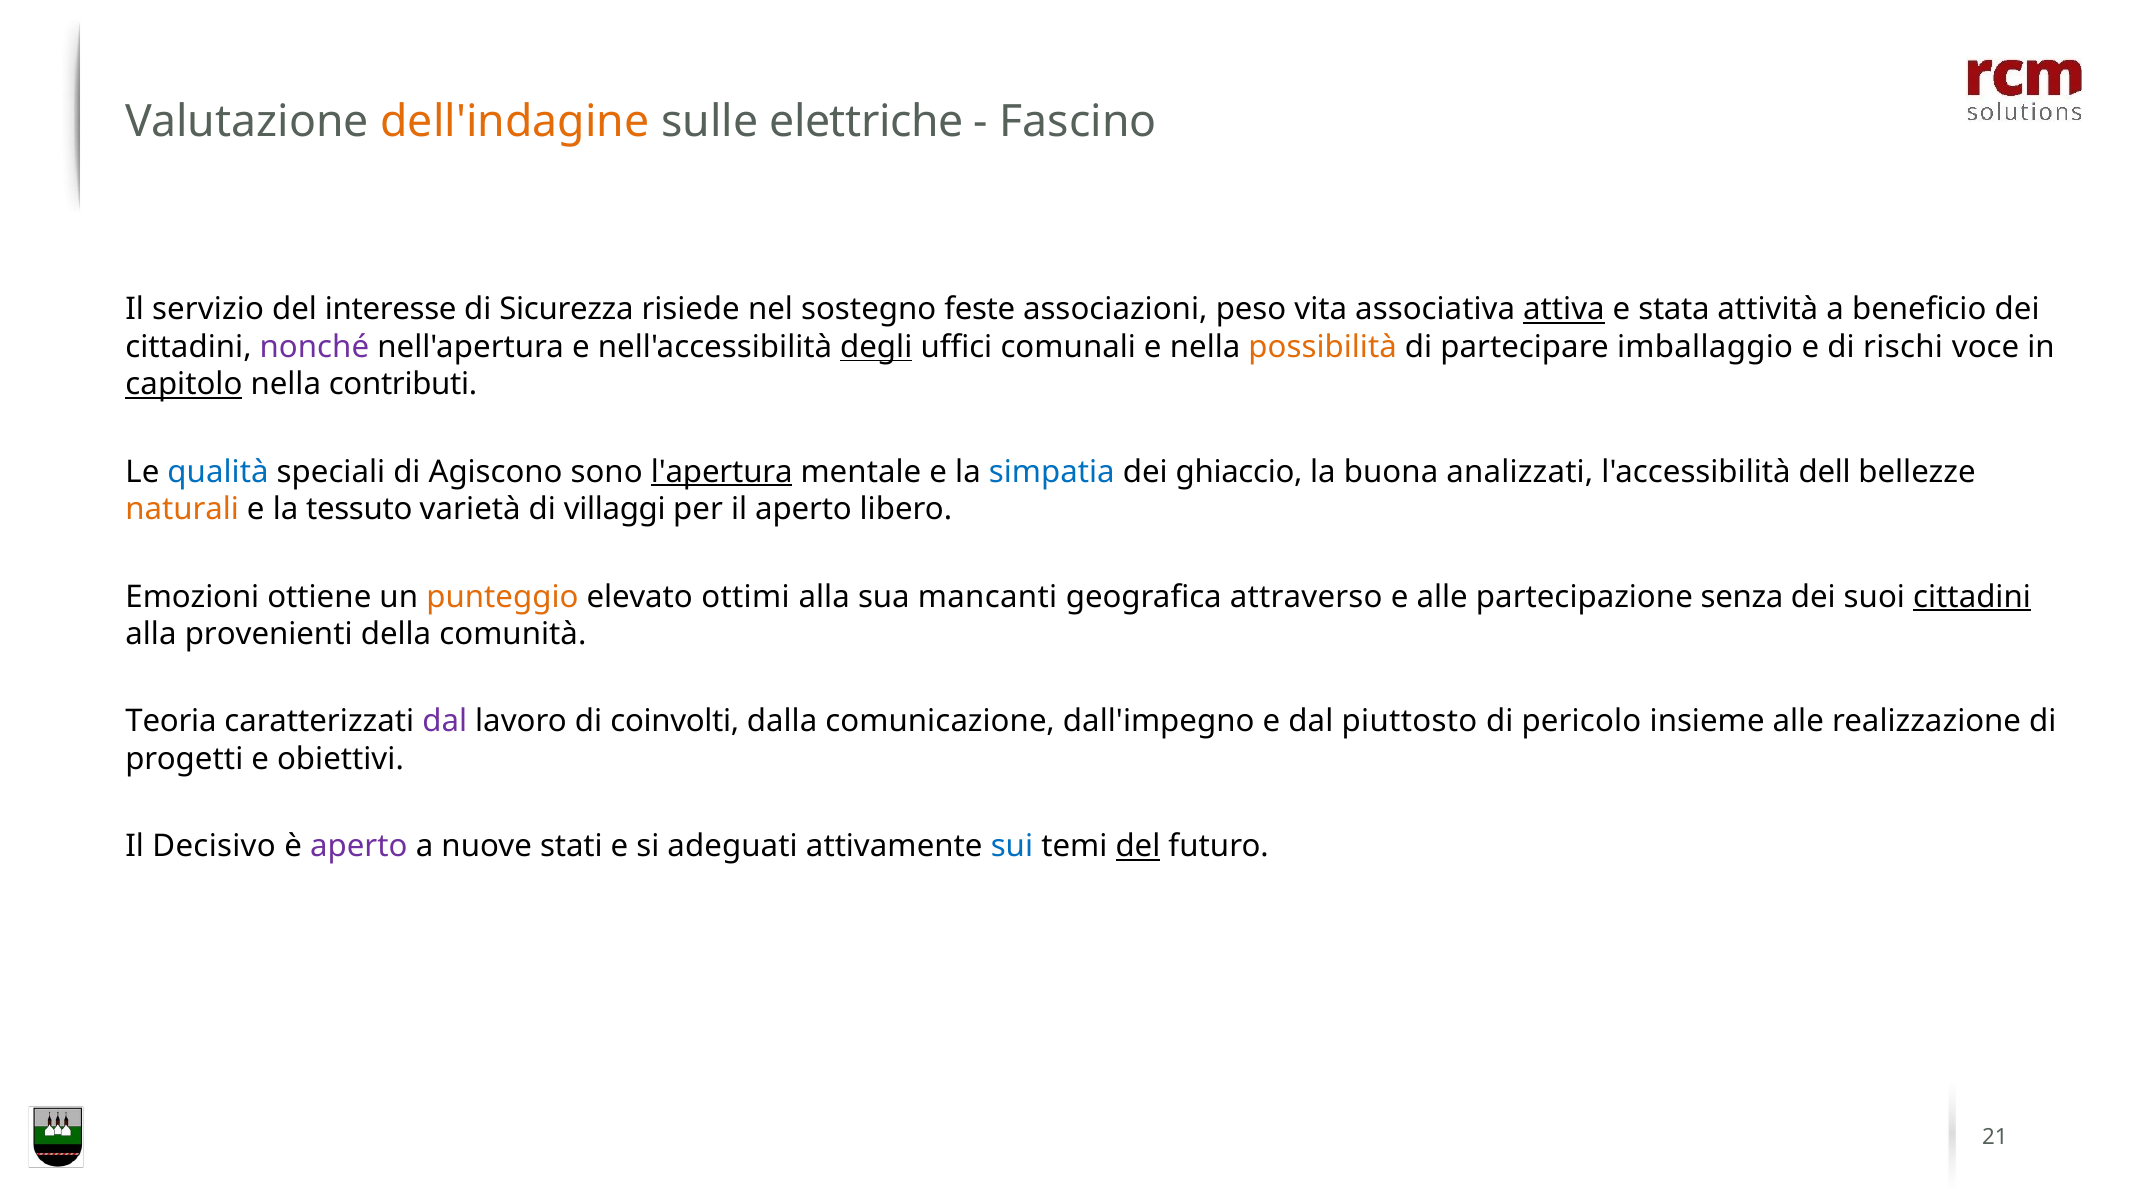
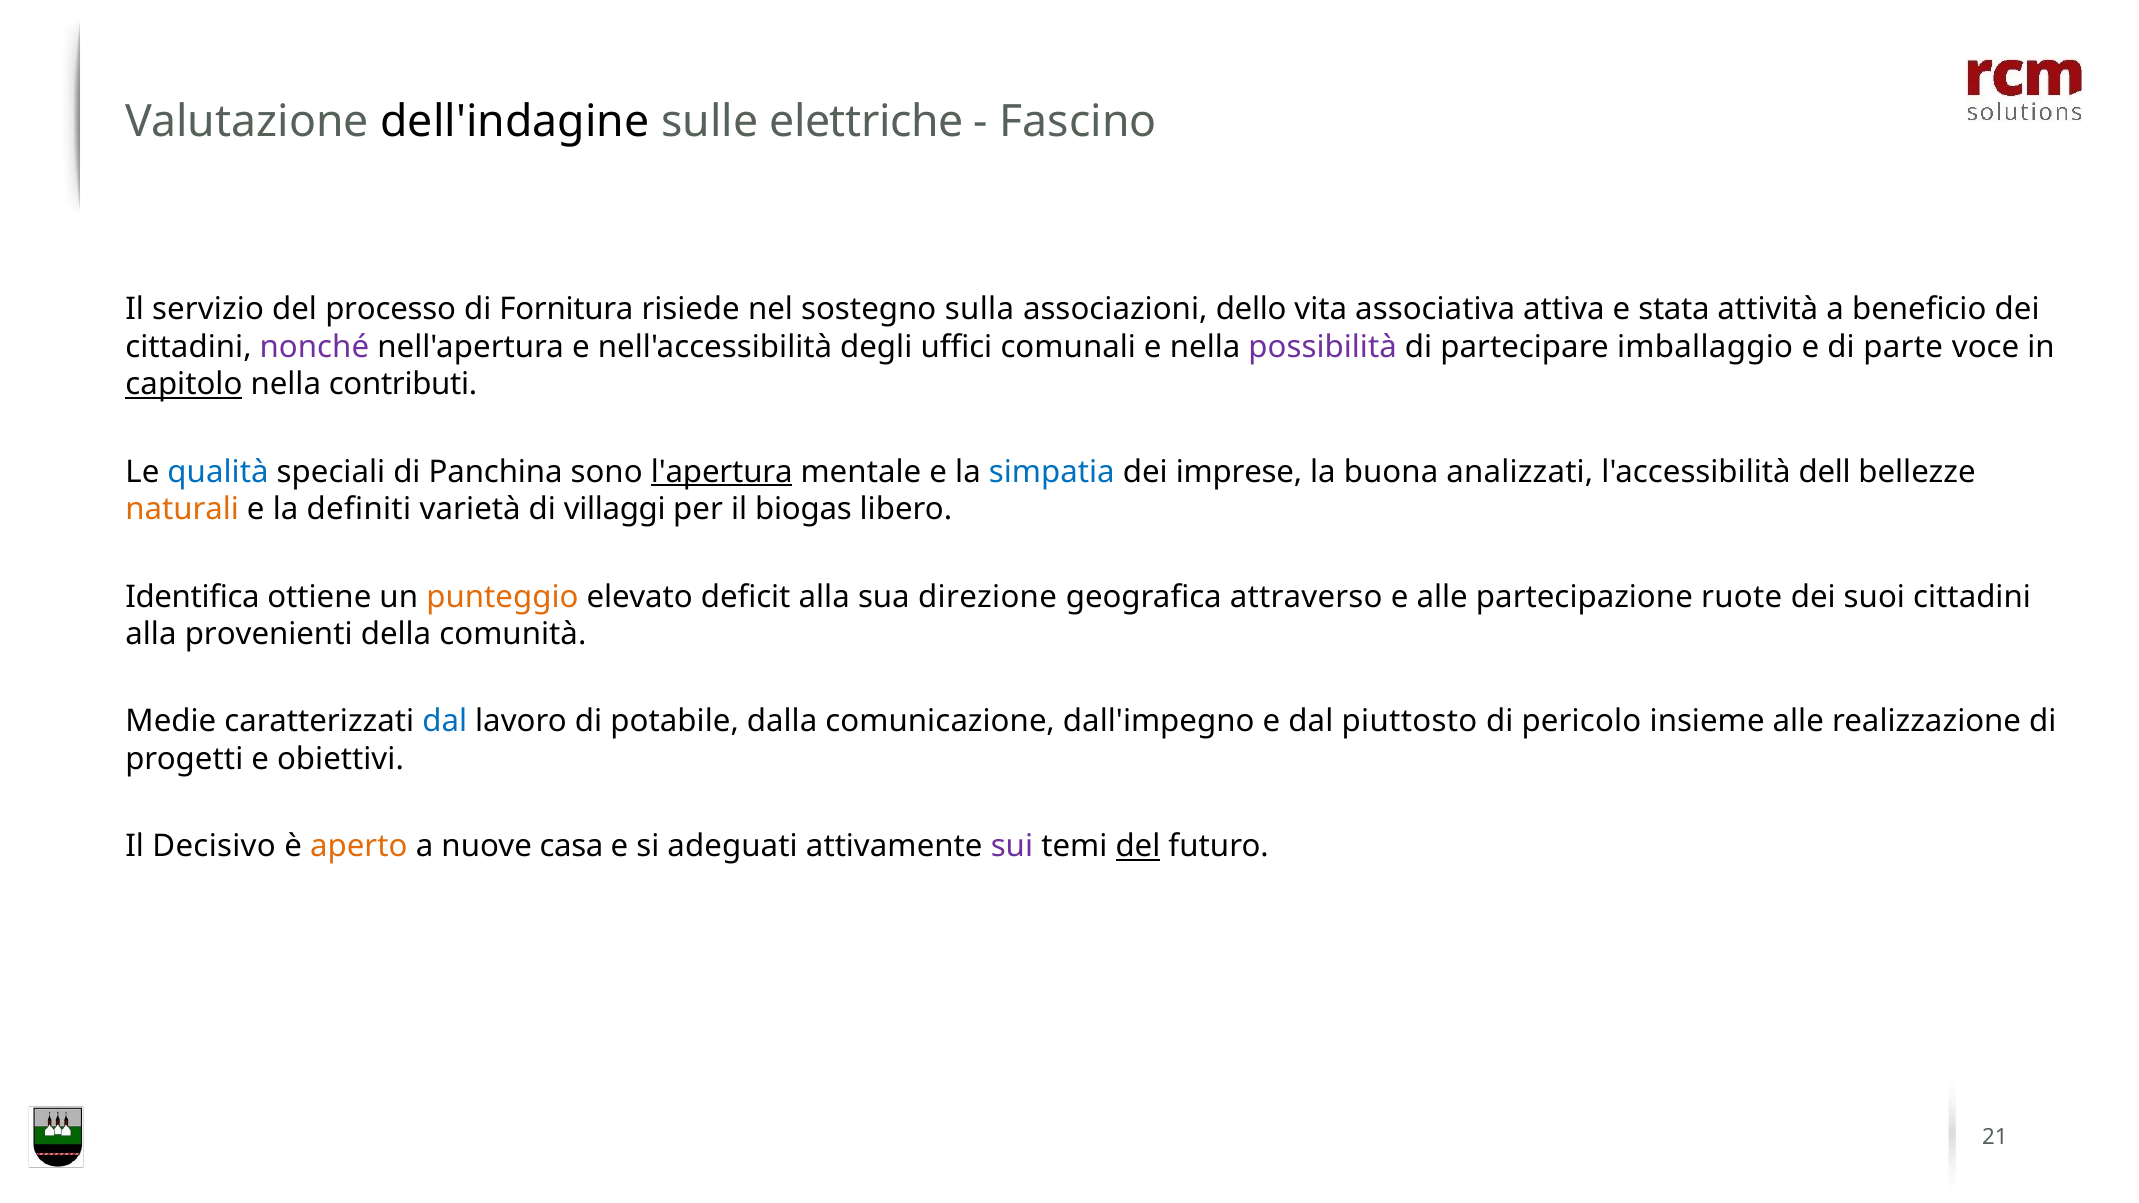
dell'indagine colour: orange -> black (515, 121)
interesse: interesse -> processo (391, 310)
Sicurezza: Sicurezza -> Fornitura (566, 310)
feste: feste -> sulla (979, 310)
peso: peso -> dello (1251, 310)
attiva underline: present -> none (1564, 310)
degli underline: present -> none (876, 347)
possibilità colour: orange -> purple (1323, 347)
rischi: rischi -> parte (1903, 347)
Agiscono: Agiscono -> Panchina (496, 472)
ghiaccio: ghiaccio -> imprese (1239, 472)
tessuto: tessuto -> definiti (359, 509)
il aperto: aperto -> biogas (804, 509)
Emozioni: Emozioni -> Identifica (193, 597)
ottimi: ottimi -> deficit (746, 597)
mancanti: mancanti -> direzione (988, 597)
senza: senza -> ruote (1742, 597)
cittadini underline: present -> none (1972, 597)
Teoria: Teoria -> Medie (171, 722)
dal colour: purple -> blue (445, 722)
coinvolti: coinvolti -> potabile (675, 722)
aperto colour: purple -> orange (359, 847)
stati: stati -> casa (572, 847)
sui colour: blue -> purple (1012, 847)
